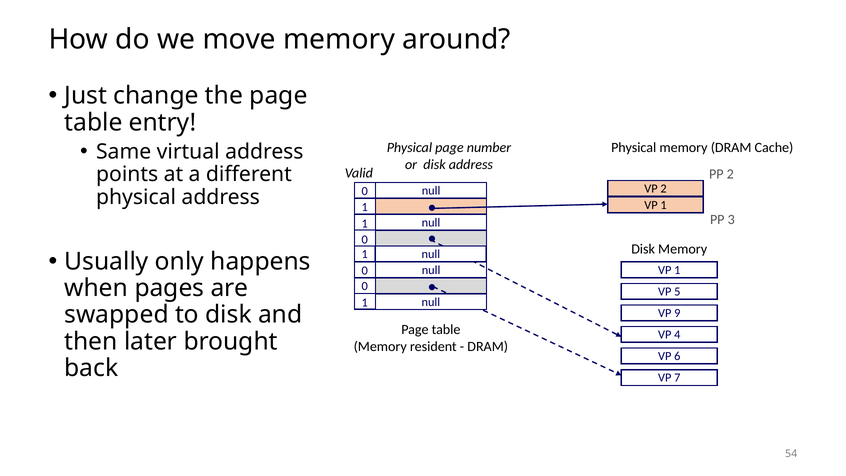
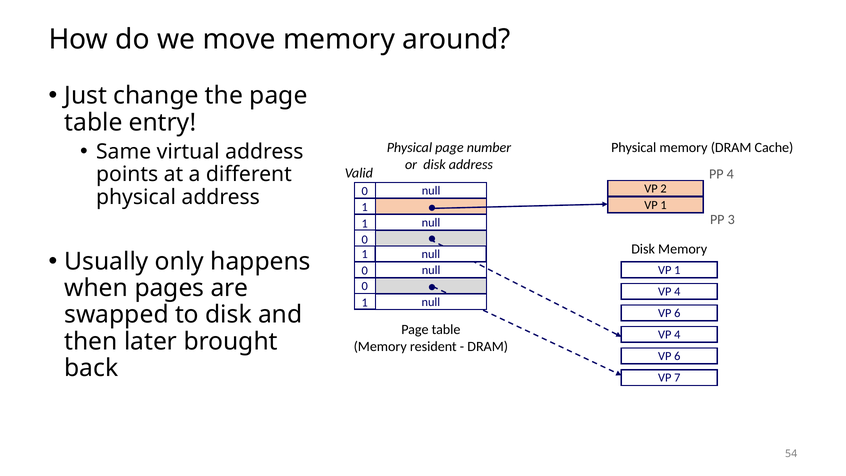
PP 2: 2 -> 4 (730, 174)
5: 5 -> 4 (677, 292)
9: 9 -> 6 (677, 313)
